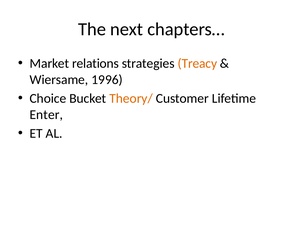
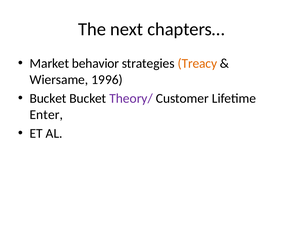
relations: relations -> behavior (95, 64)
Choice: Choice -> Bucket (48, 99)
Theory/ colour: orange -> purple (131, 99)
